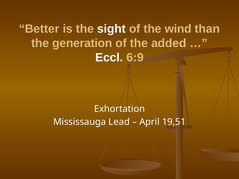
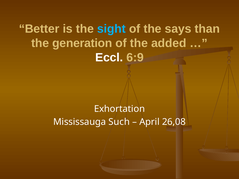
sight colour: white -> light blue (111, 29)
wind: wind -> says (178, 29)
Lead: Lead -> Such (119, 122)
19,51: 19,51 -> 26,08 (174, 122)
